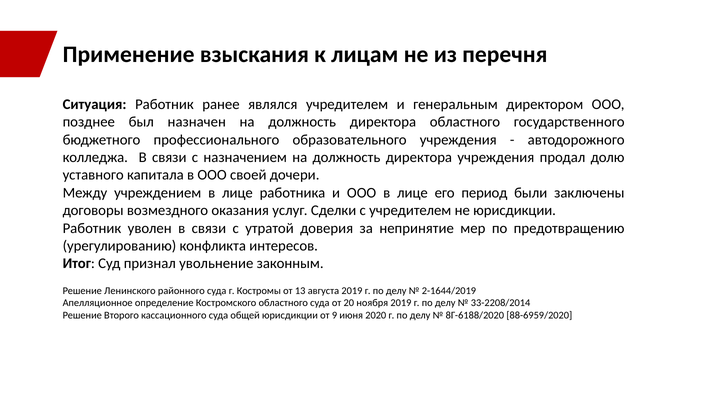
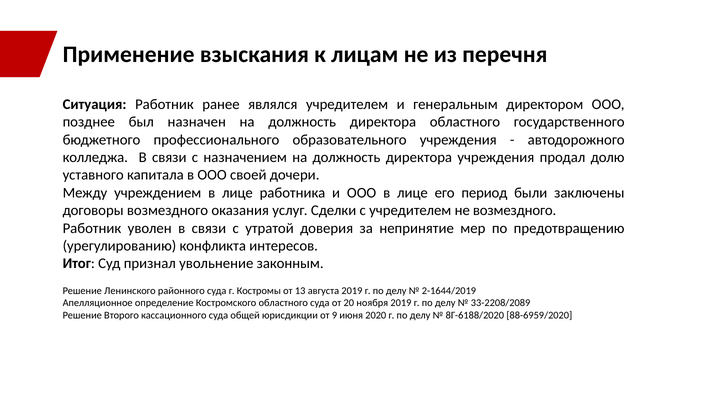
не юрисдикции: юрисдикции -> возмездного (515, 210)
33-2208/2014: 33-2208/2014 -> 33-2208/2089 (501, 303)
